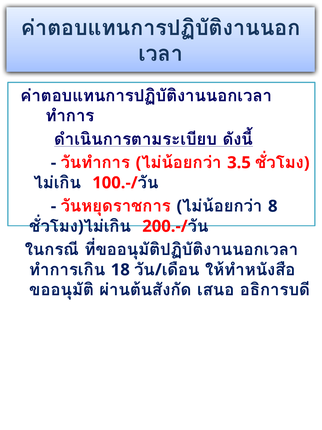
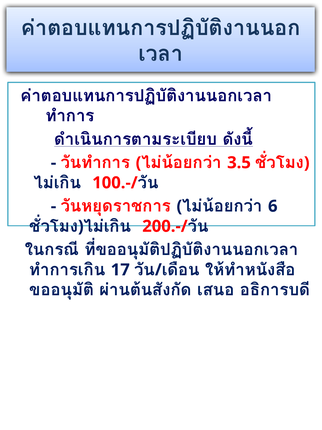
8: 8 -> 6 (273, 206)
18: 18 -> 17 (120, 269)
